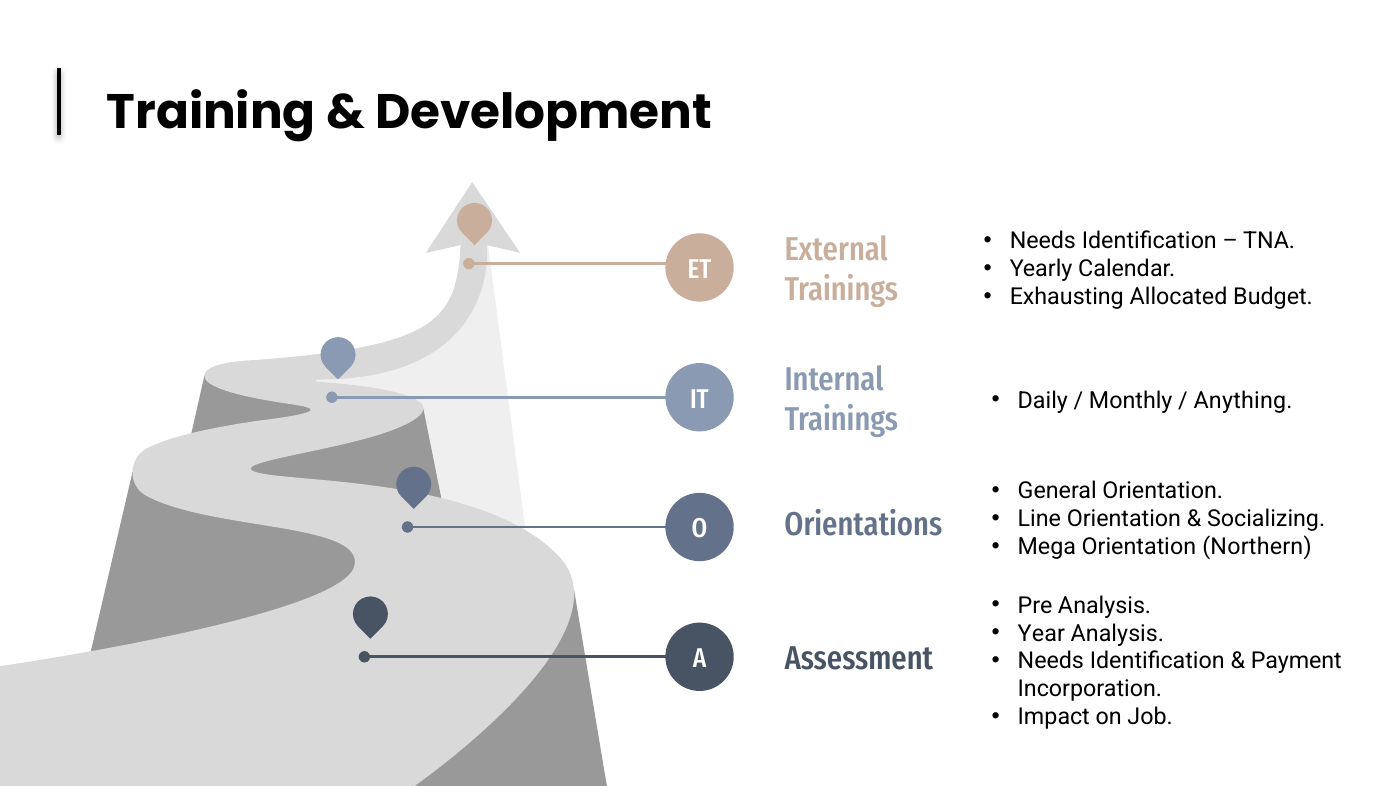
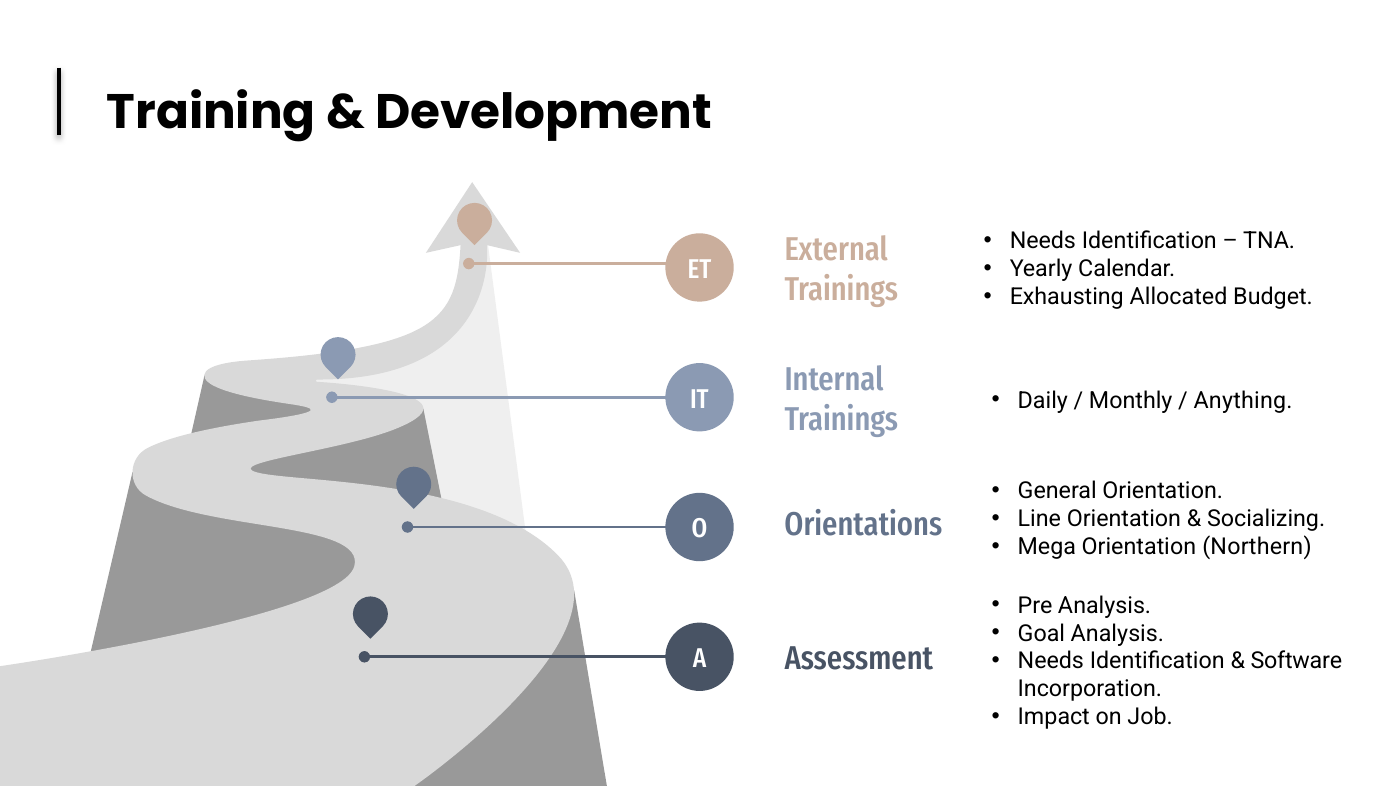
Year: Year -> Goal (1041, 634)
Payment: Payment -> Software (1296, 662)
